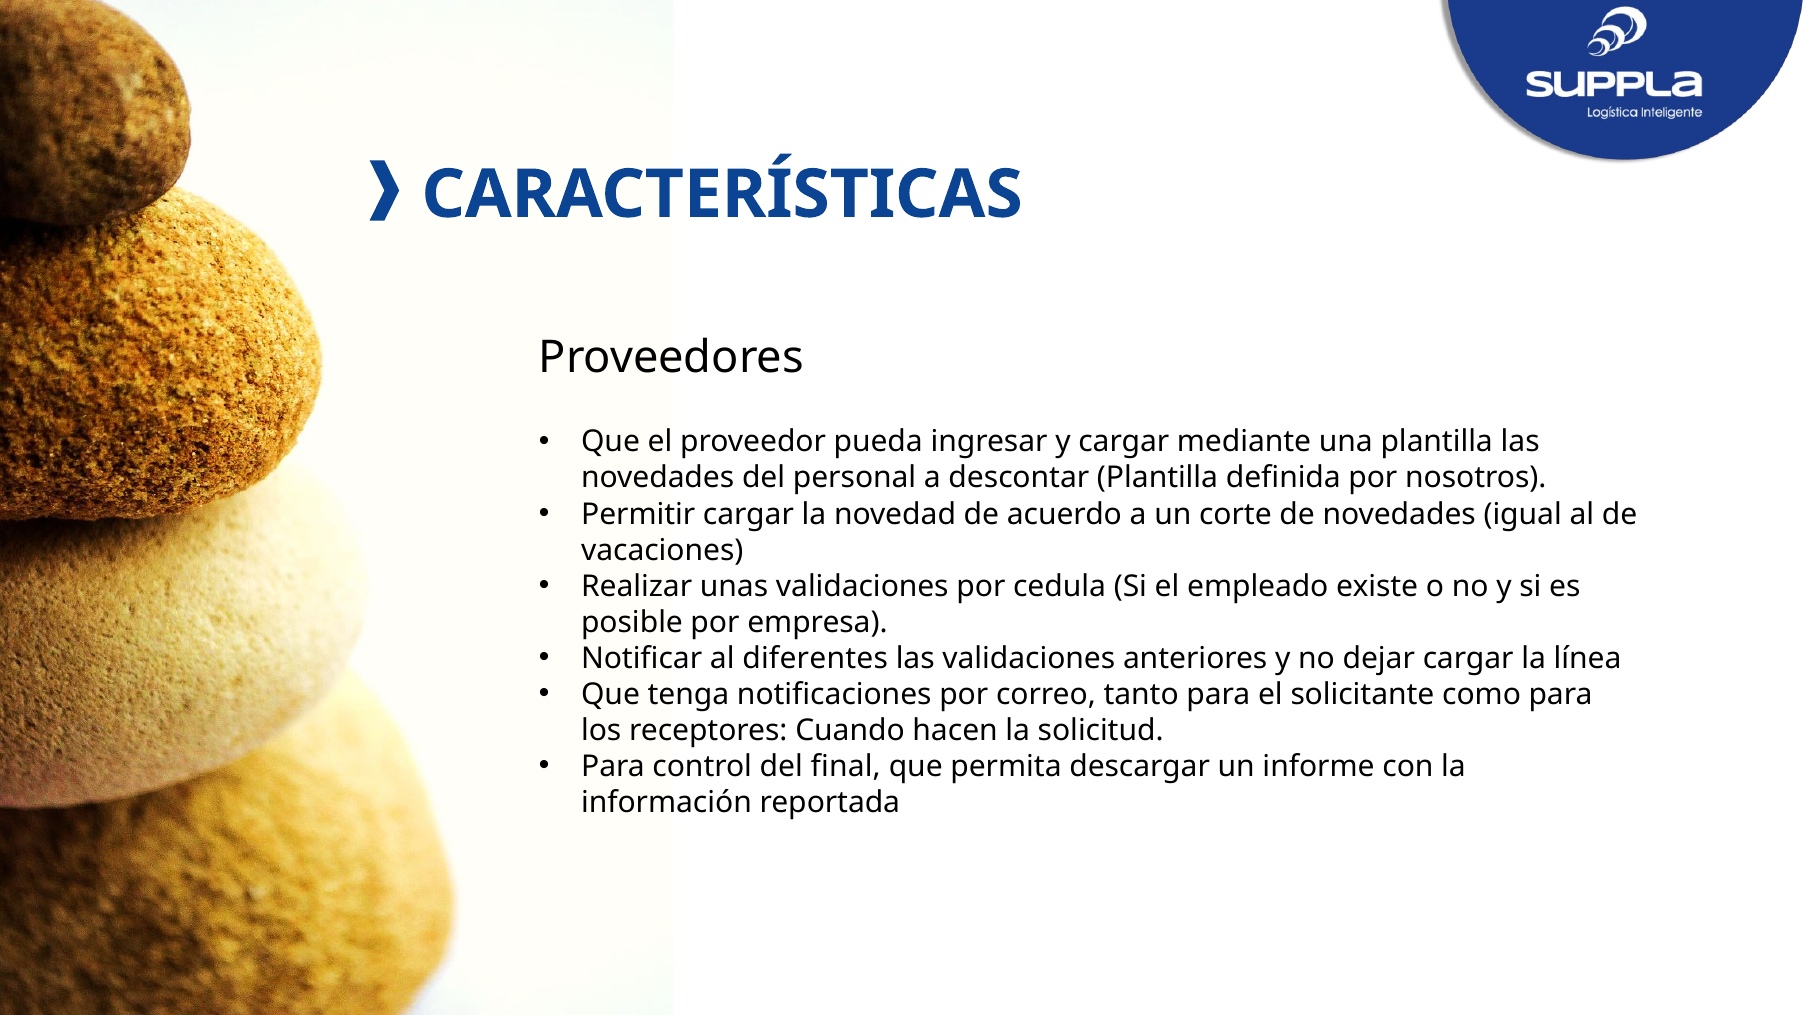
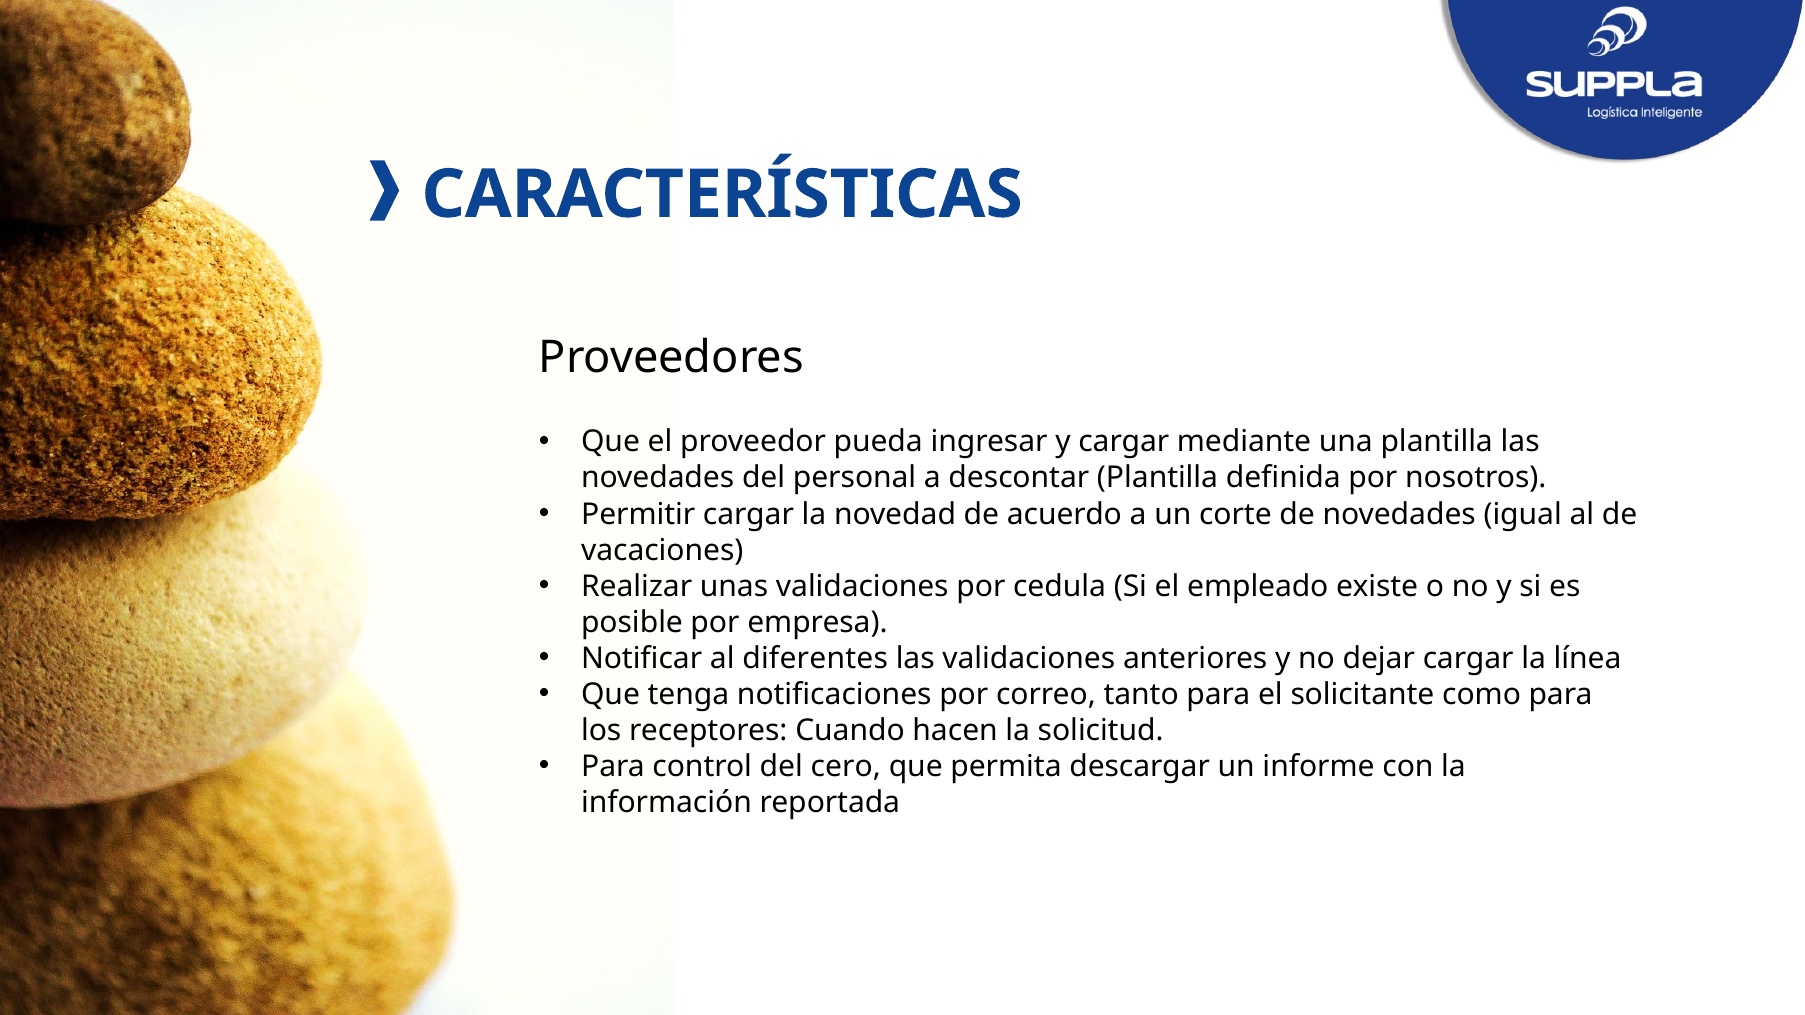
final: final -> cero (846, 767)
